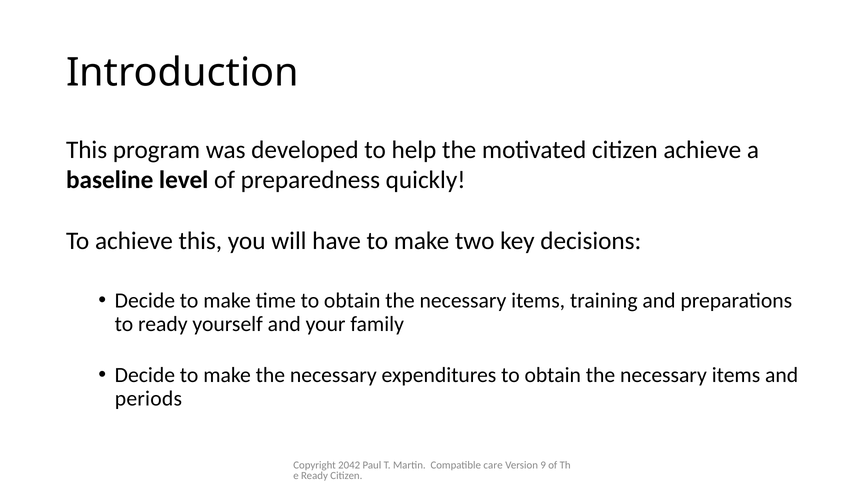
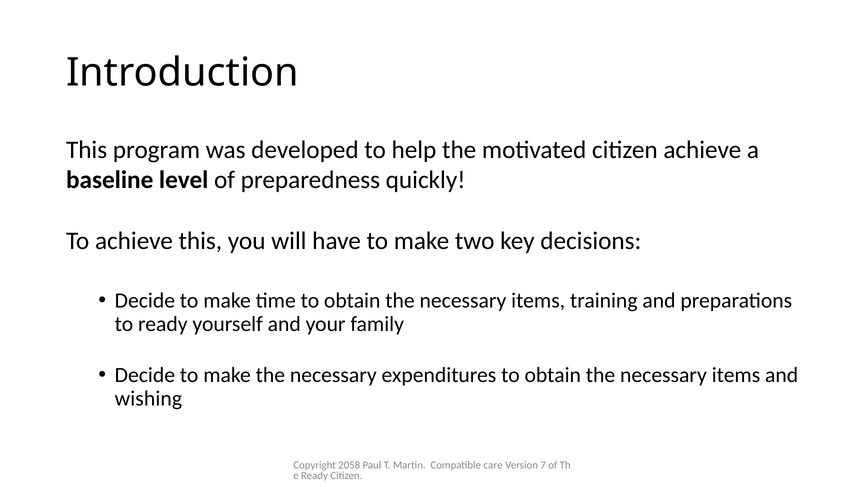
periods: periods -> wishing (148, 399)
2042: 2042 -> 2058 (349, 465)
9: 9 -> 7 (543, 465)
